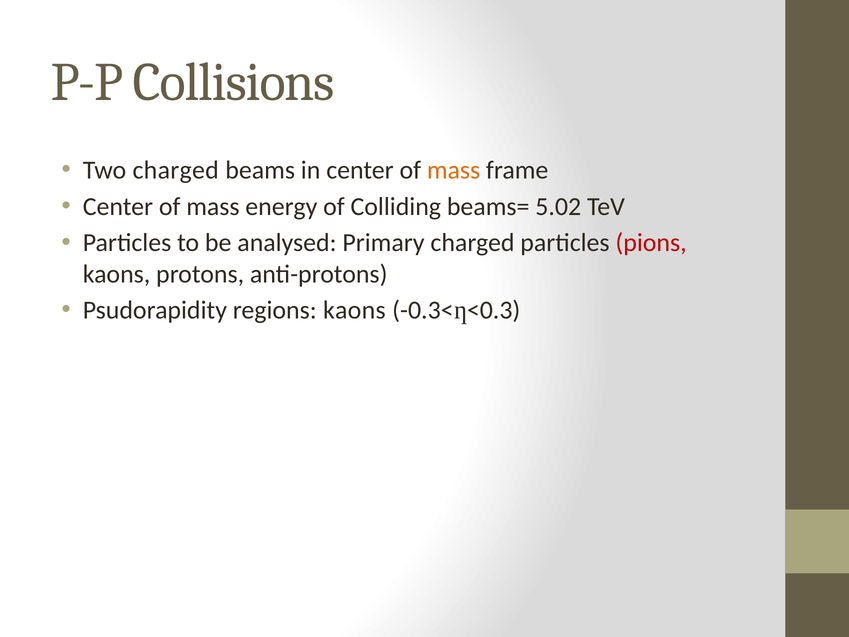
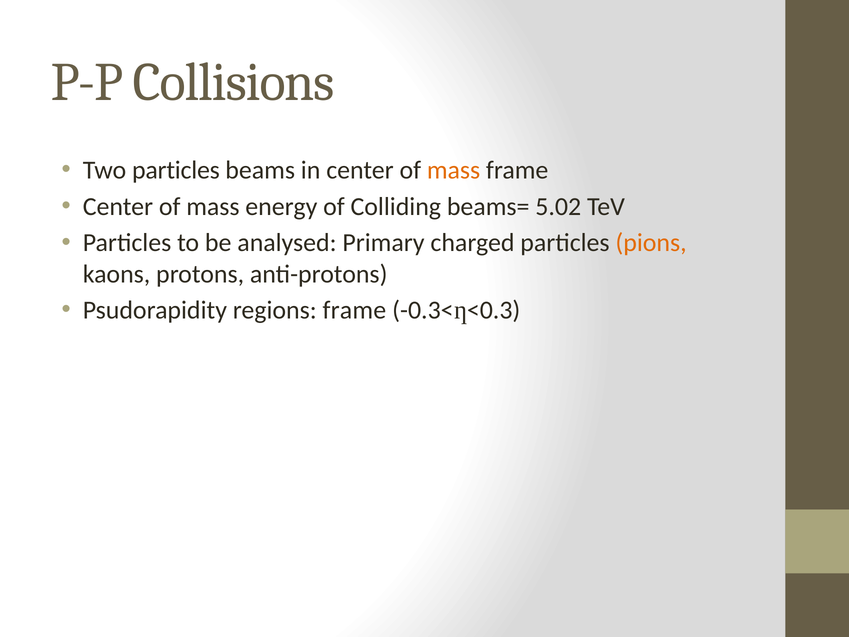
Two charged: charged -> particles (176, 170)
pions colour: red -> orange (651, 243)
regions kaons: kaons -> frame (354, 310)
